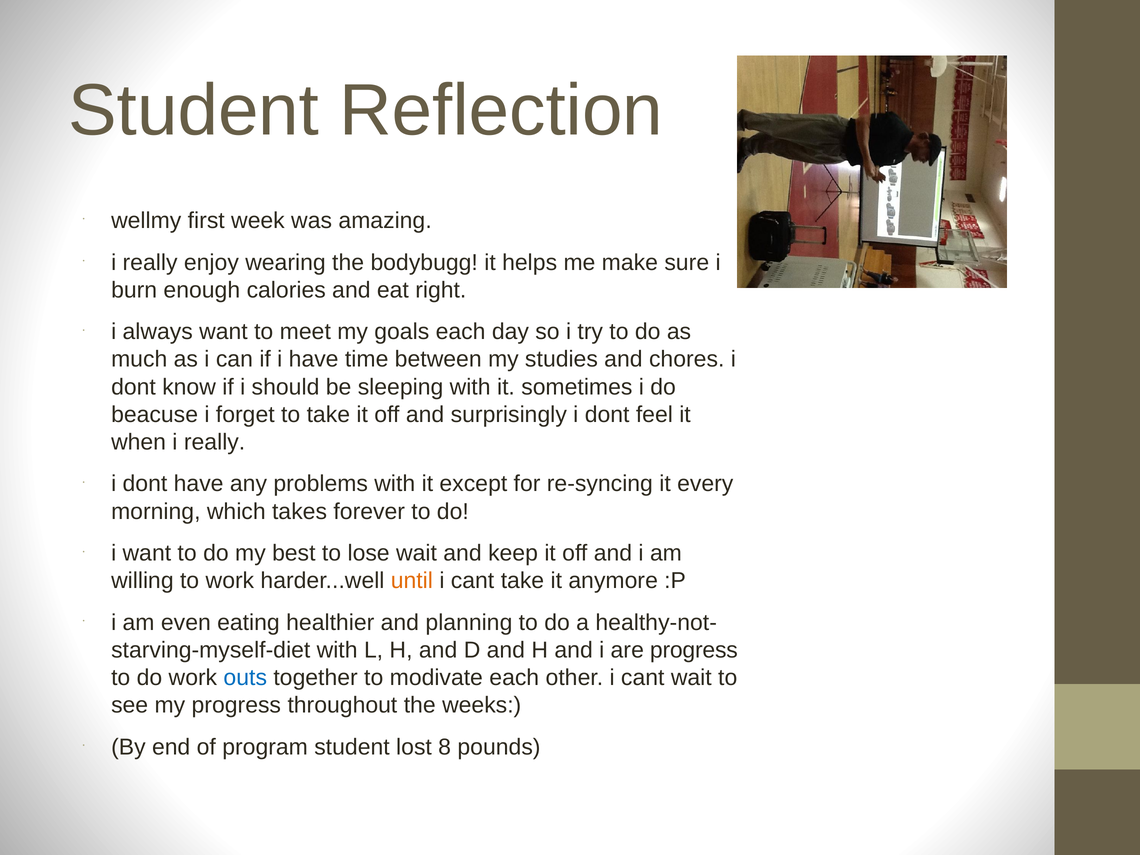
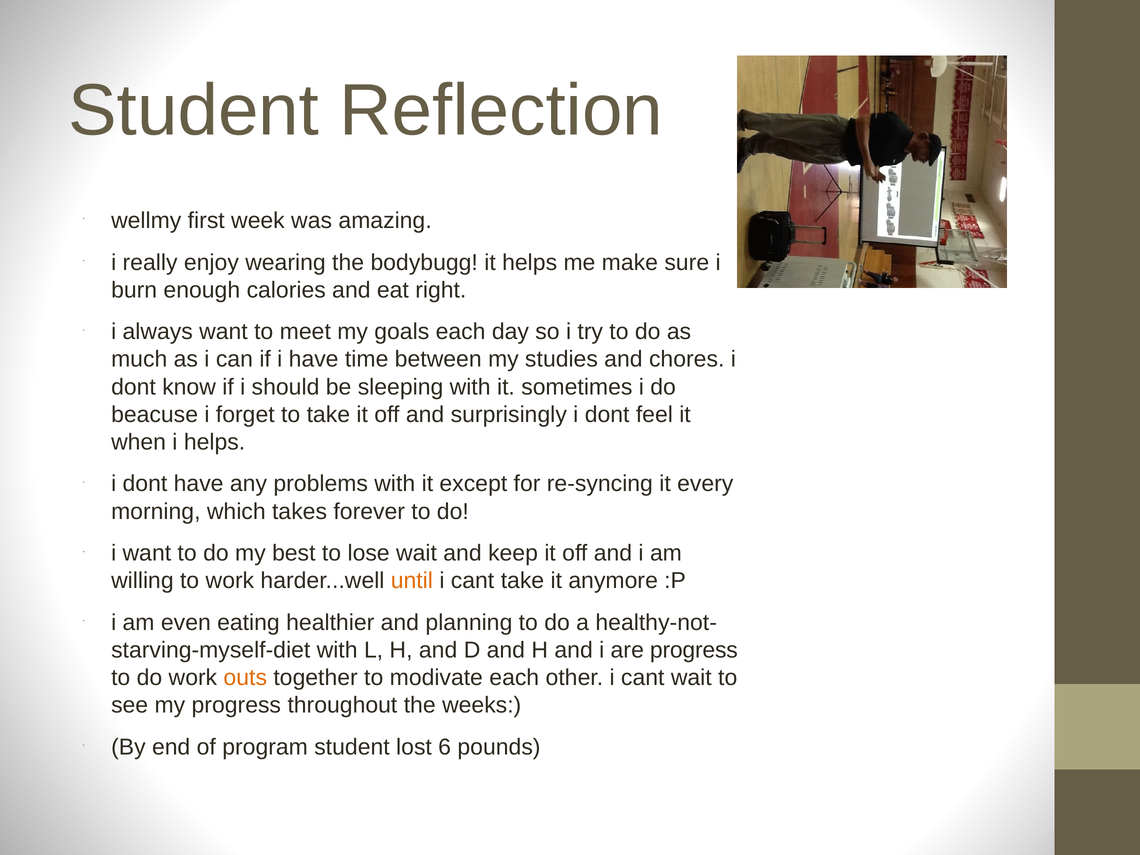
when i really: really -> helps (215, 442)
outs colour: blue -> orange (245, 678)
8: 8 -> 6 (445, 747)
